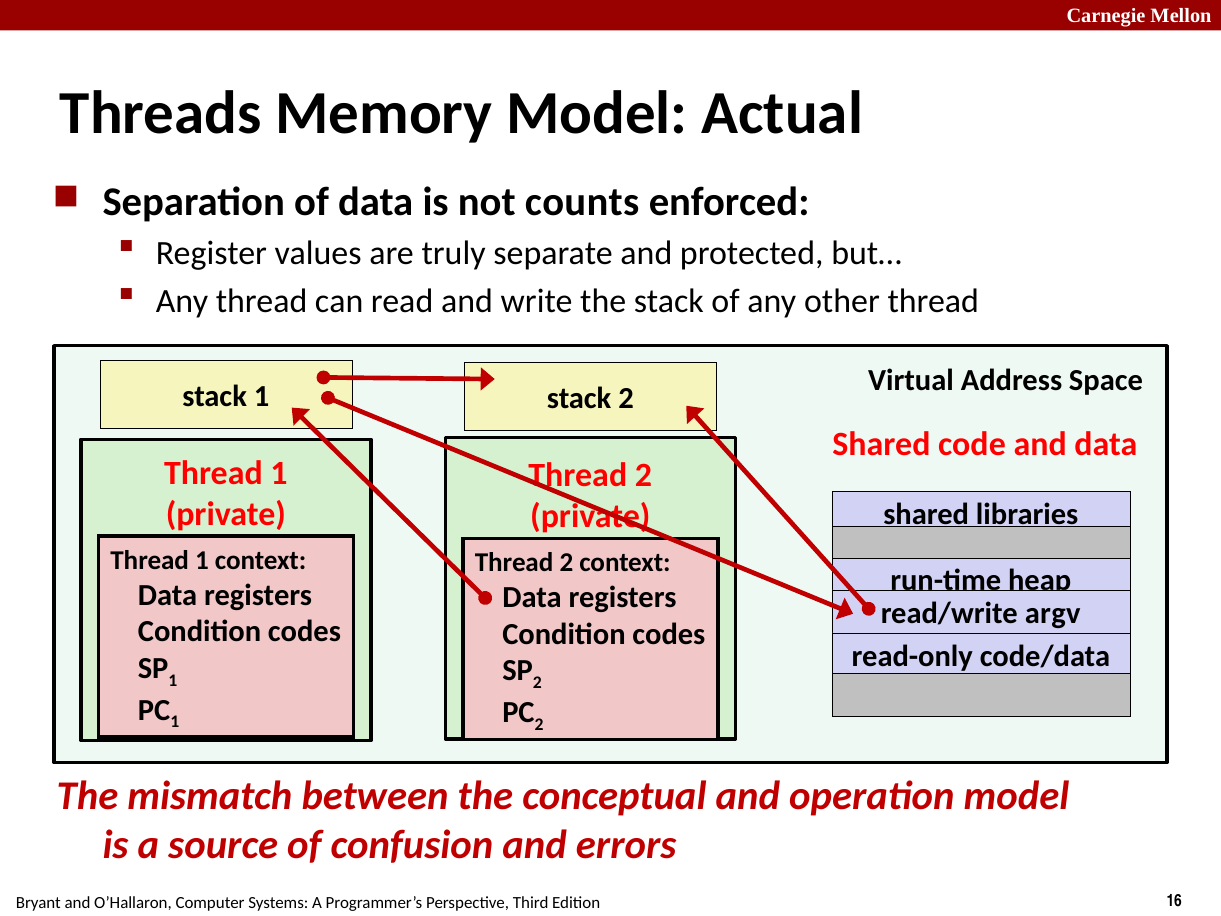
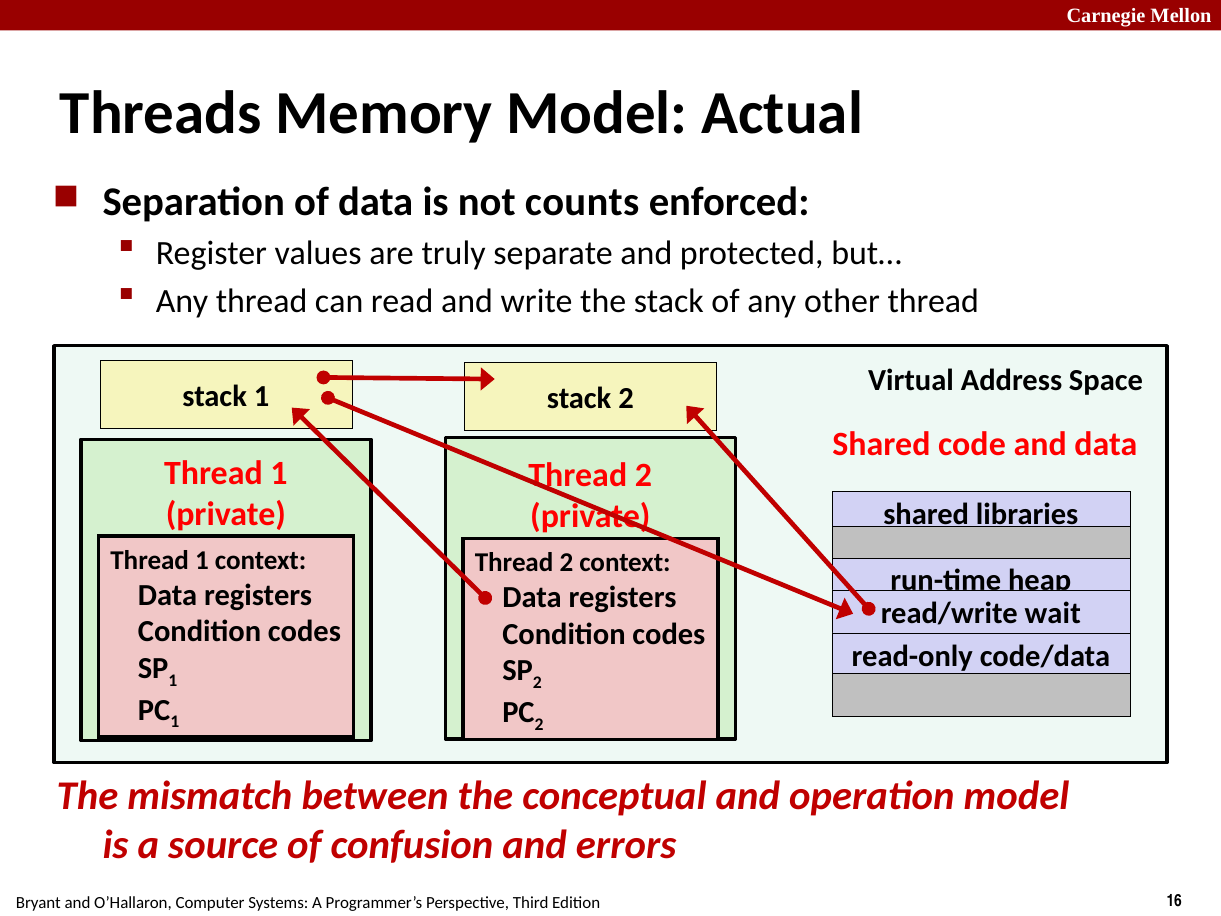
argv: argv -> wait (1053, 613)
